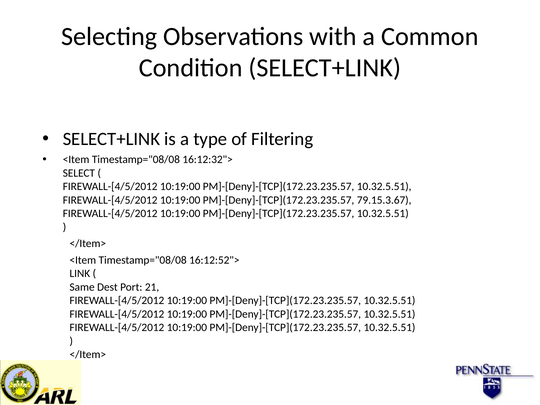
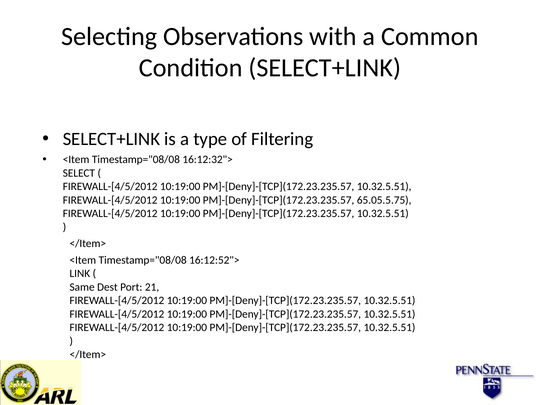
79.15.3.67: 79.15.3.67 -> 65.05.5.75 (384, 200)
